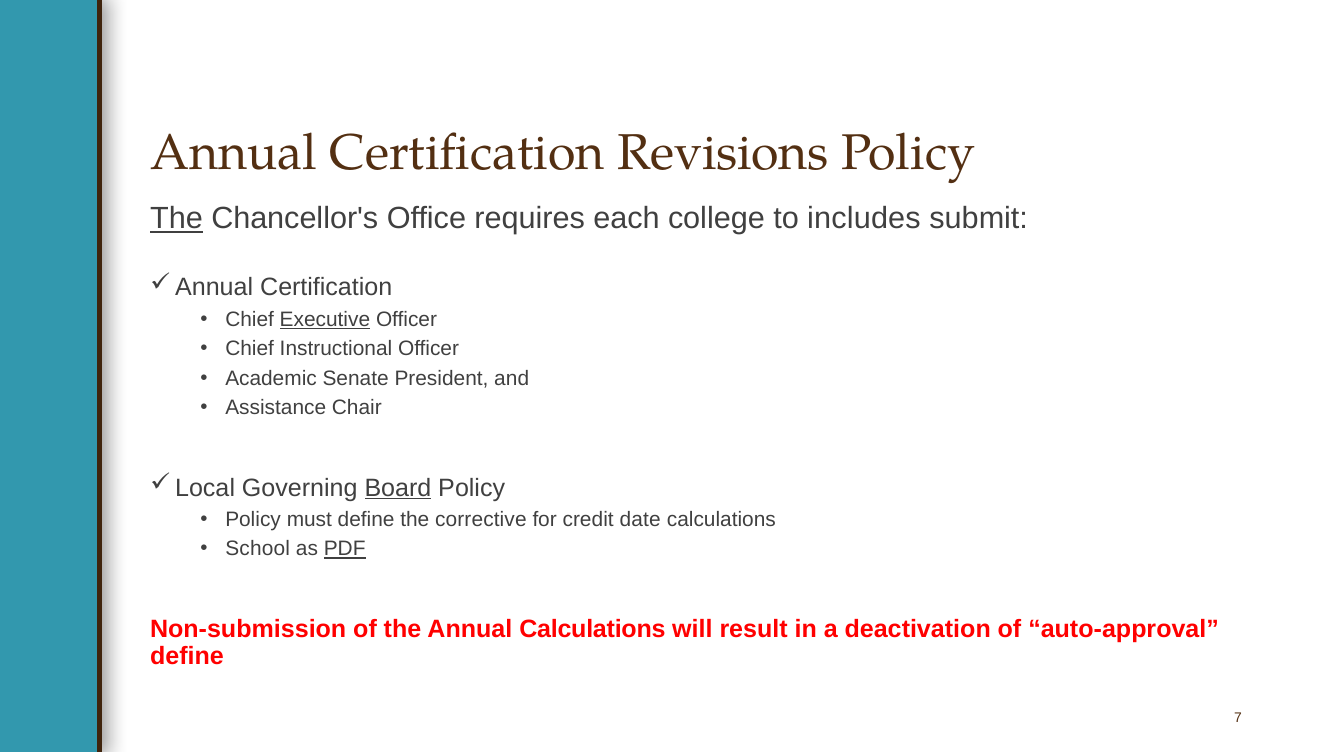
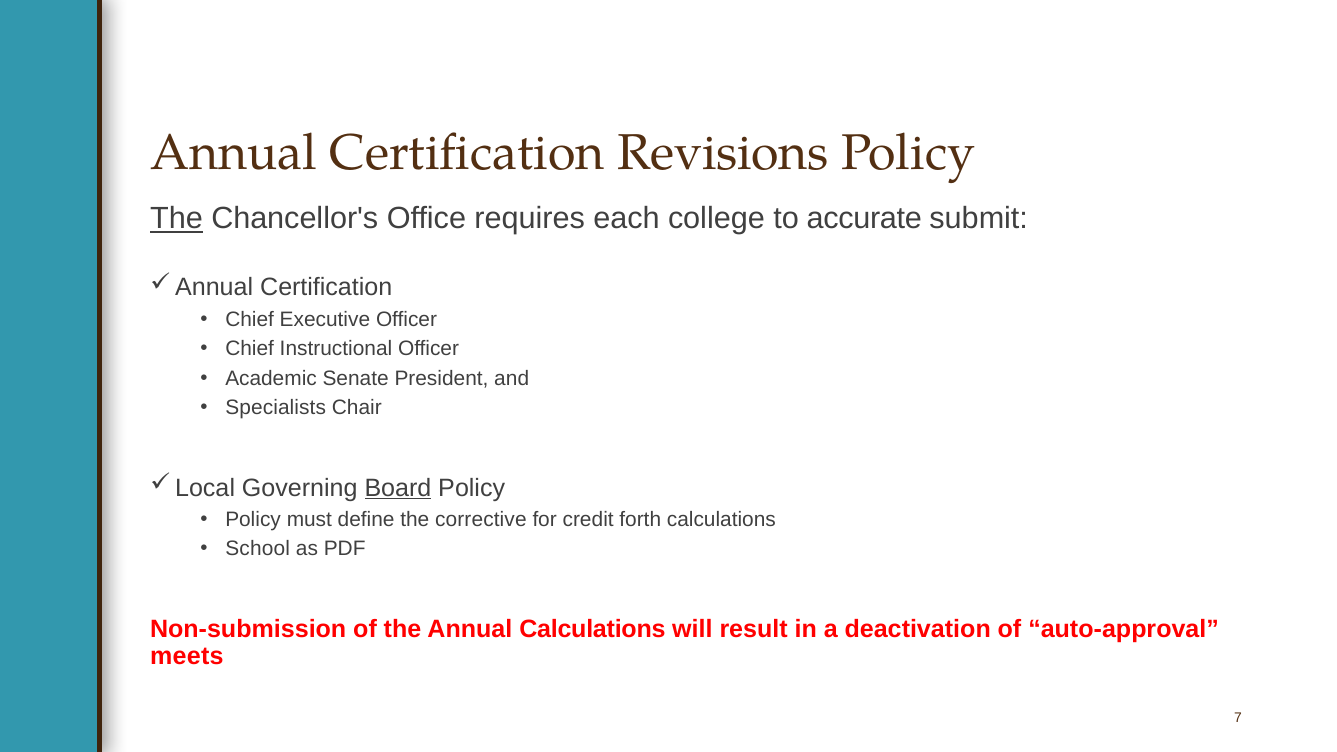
includes: includes -> accurate (864, 219)
Executive underline: present -> none (325, 319)
Assistance: Assistance -> Specialists (276, 408)
date: date -> forth (640, 520)
PDF underline: present -> none (345, 549)
define: define -> meets (187, 656)
